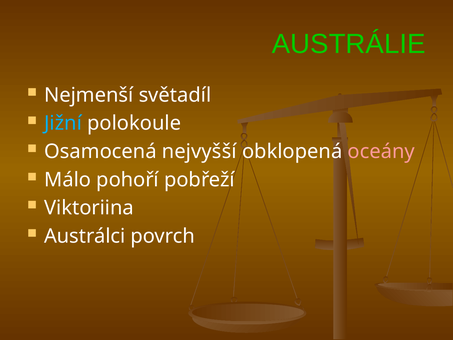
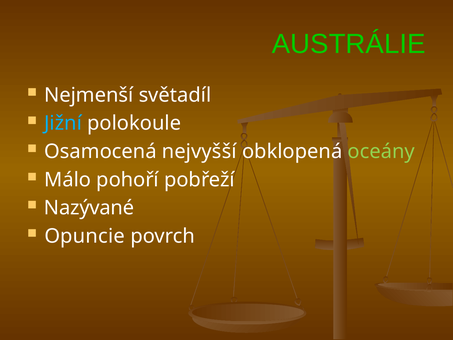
oceány colour: pink -> light green (381, 151)
Viktoriina: Viktoriina -> Nazývané (89, 208)
Austrálci: Austrálci -> Opuncie (85, 236)
